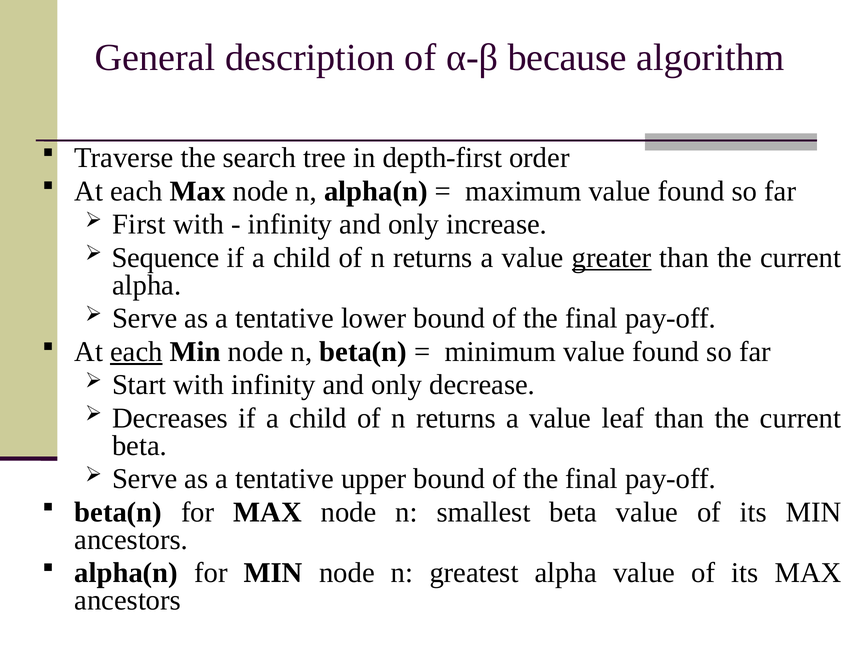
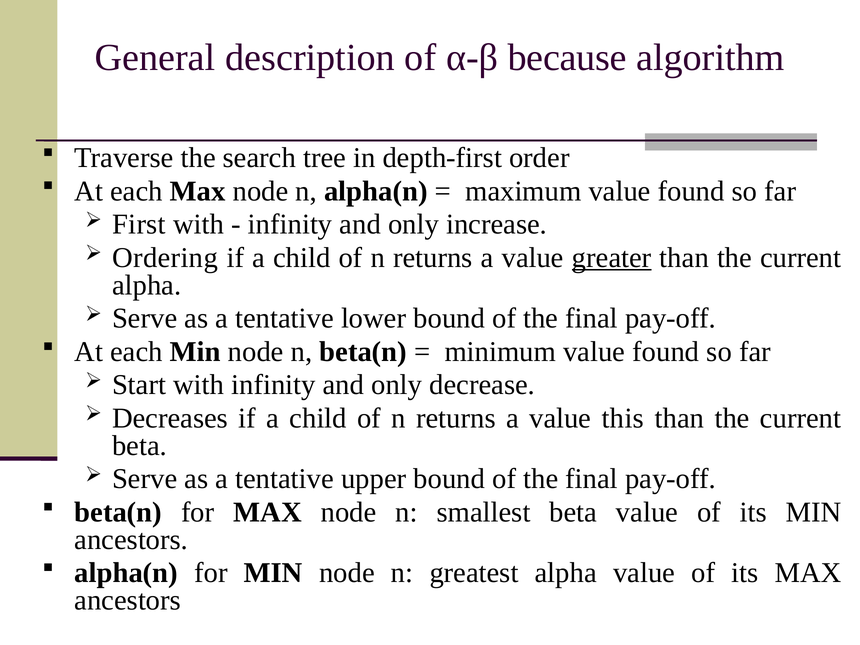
Sequence: Sequence -> Ordering (165, 258)
each underline: present -> none (136, 352)
leaf: leaf -> this (623, 418)
